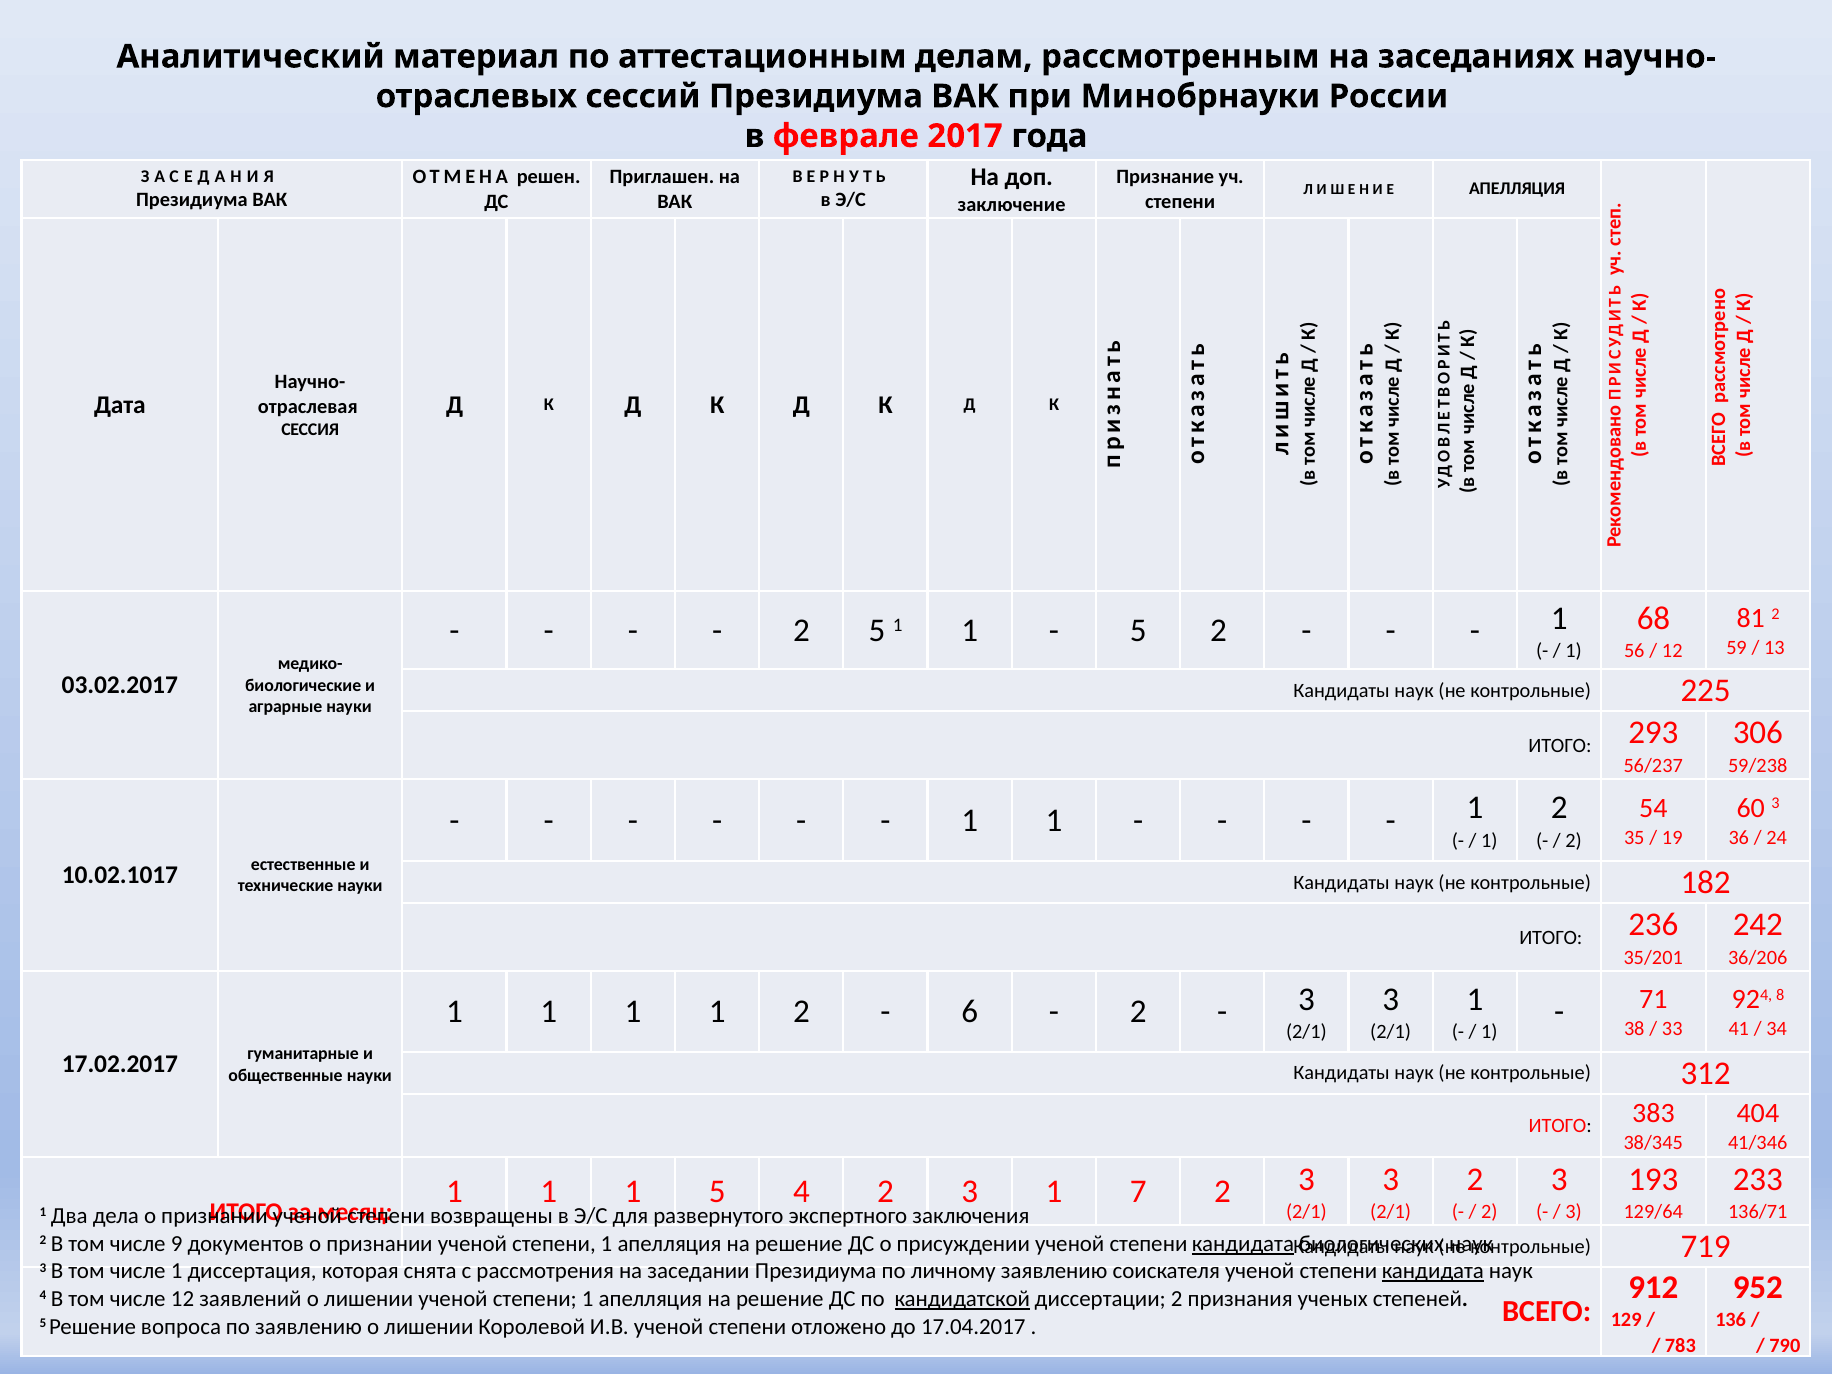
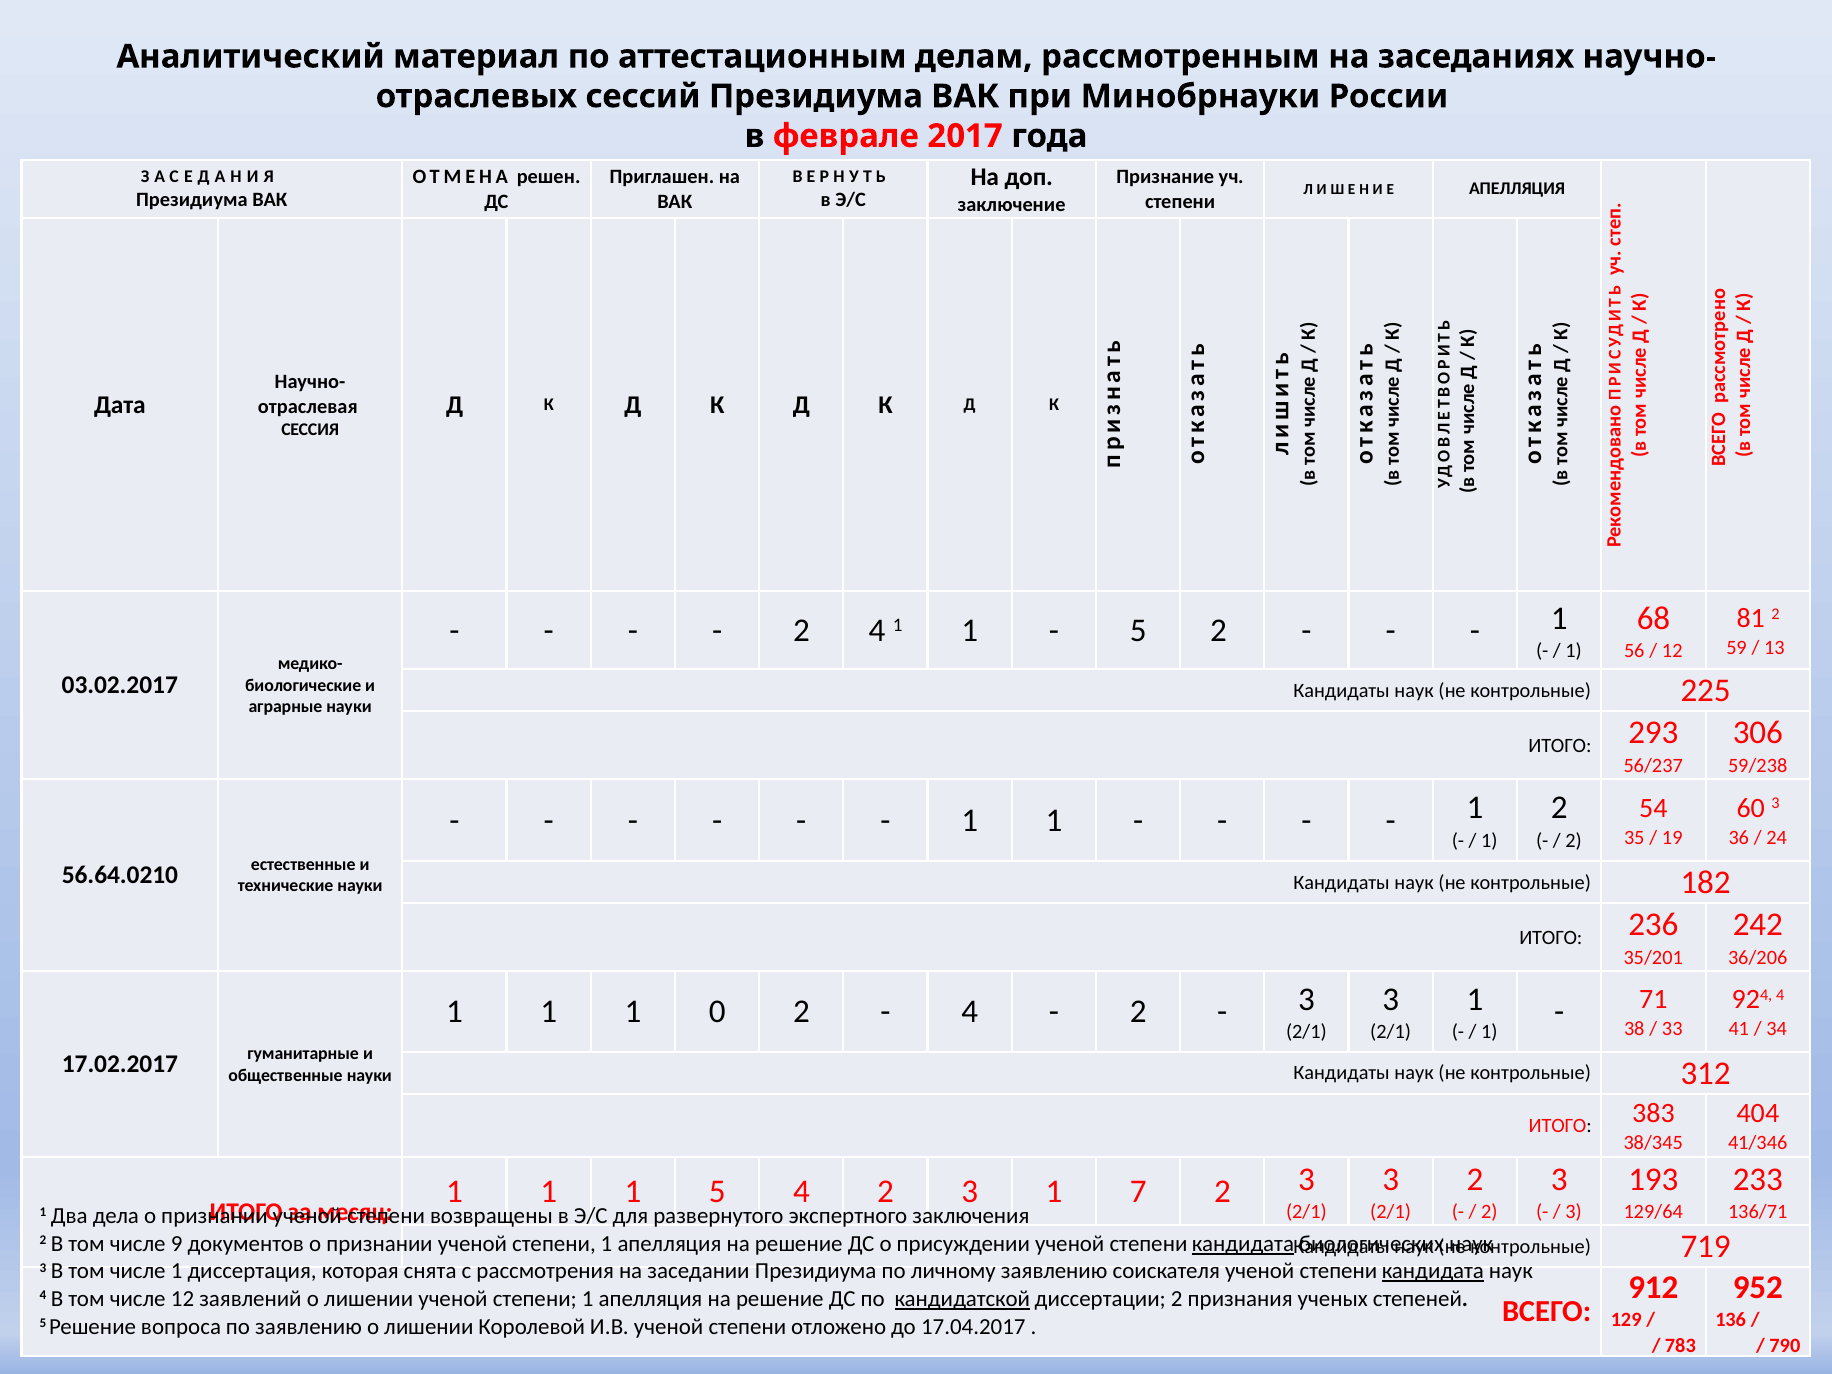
2 5: 5 -> 4 (877, 631)
10.02.1017: 10.02.1017 -> 56.64.0210 (120, 875)
924 8: 8 -> 4 (1780, 995)
1 1 1 1: 1 -> 0 (717, 1012)
6: 6 -> 4 (970, 1012)
